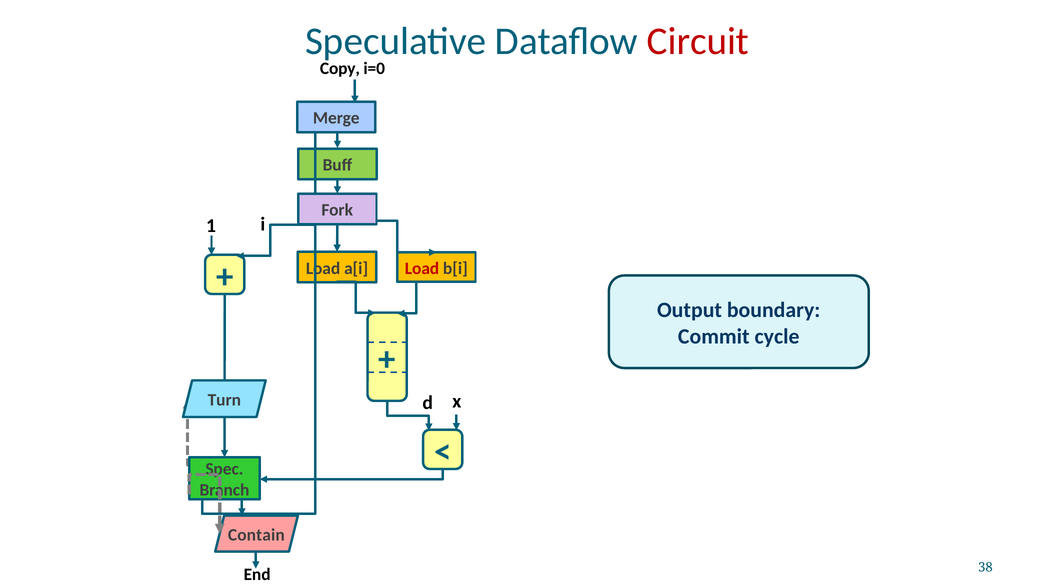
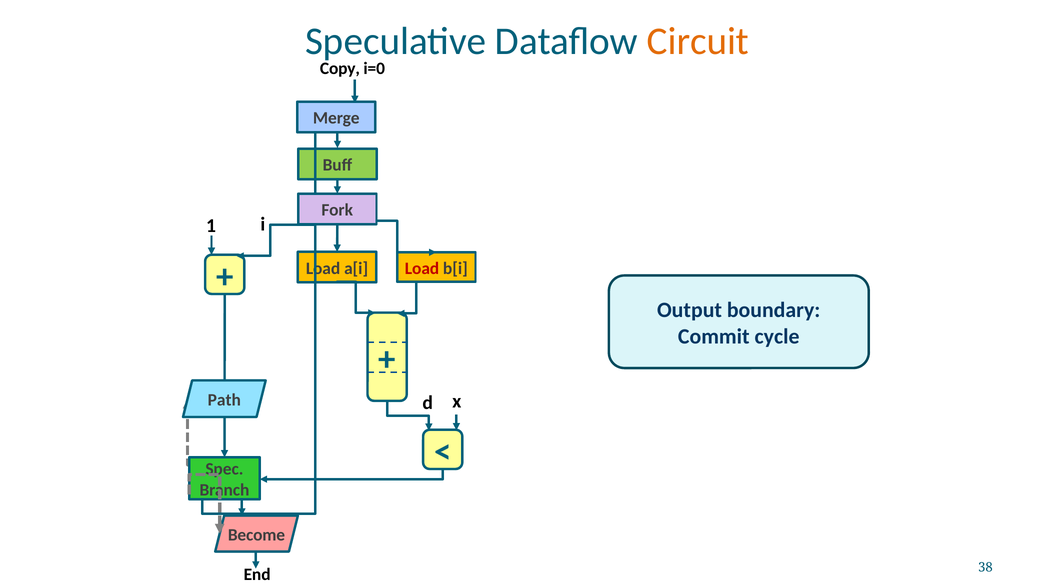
Circuit colour: red -> orange (698, 41)
Turn: Turn -> Path (224, 400)
Contain: Contain -> Become (256, 535)
